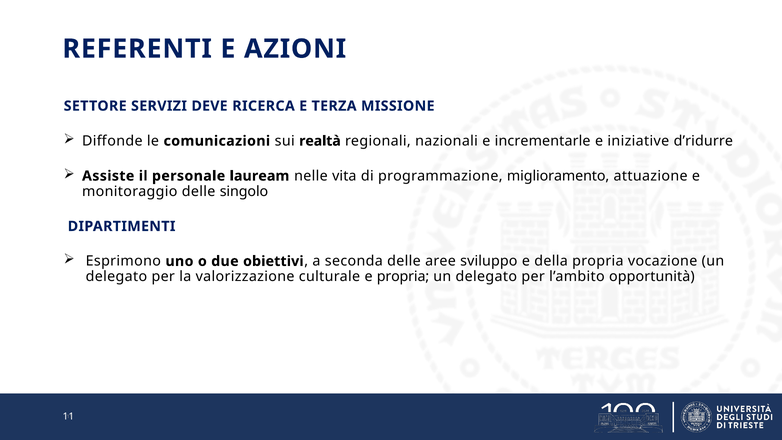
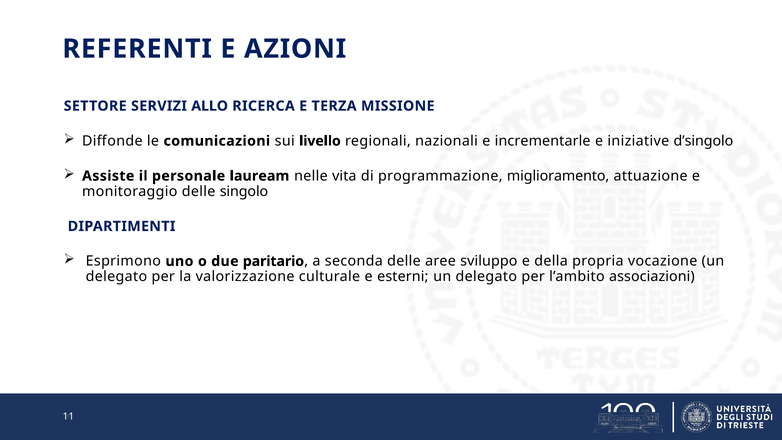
DEVE: DEVE -> ALLO (210, 106)
realtà: realtà -> livello (320, 141)
d’ridurre: d’ridurre -> d’singolo (703, 141)
obiettivi: obiettivi -> paritario (273, 261)
e propria: propria -> esterni (403, 277)
opportunità: opportunità -> associazioni (652, 277)
